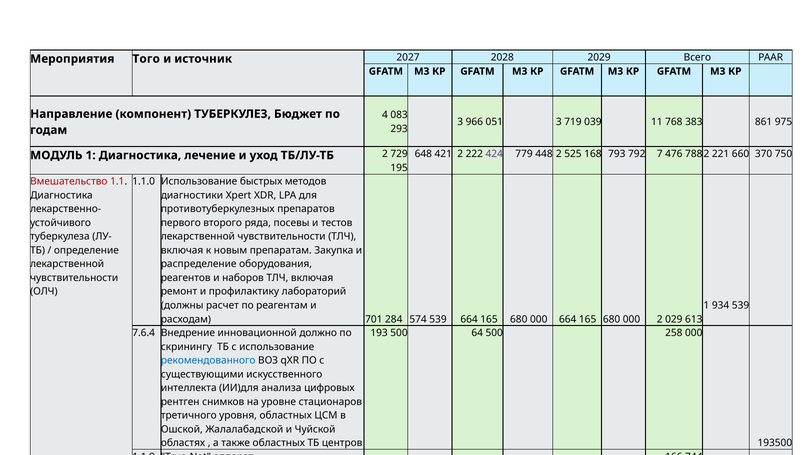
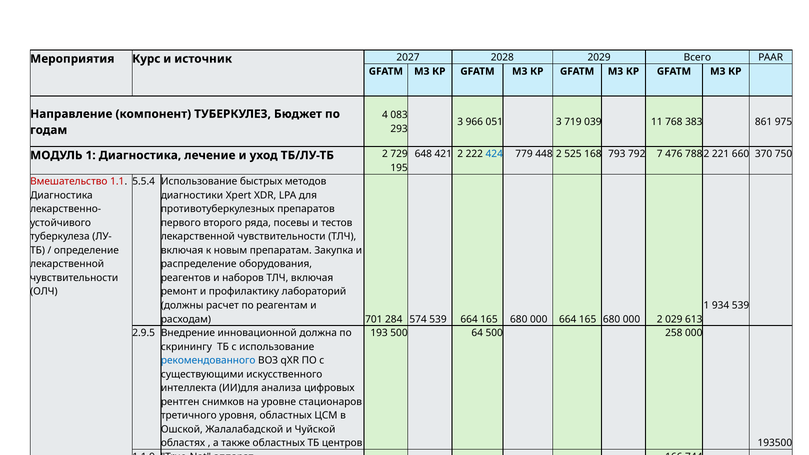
Того: Того -> Курс (146, 59)
424 colour: purple -> blue (494, 154)
1.1.0: 1.1.0 -> 5.5.4 (144, 182)
7.6.4: 7.6.4 -> 2.9.5 (144, 333)
должно: должно -> должна (318, 333)
